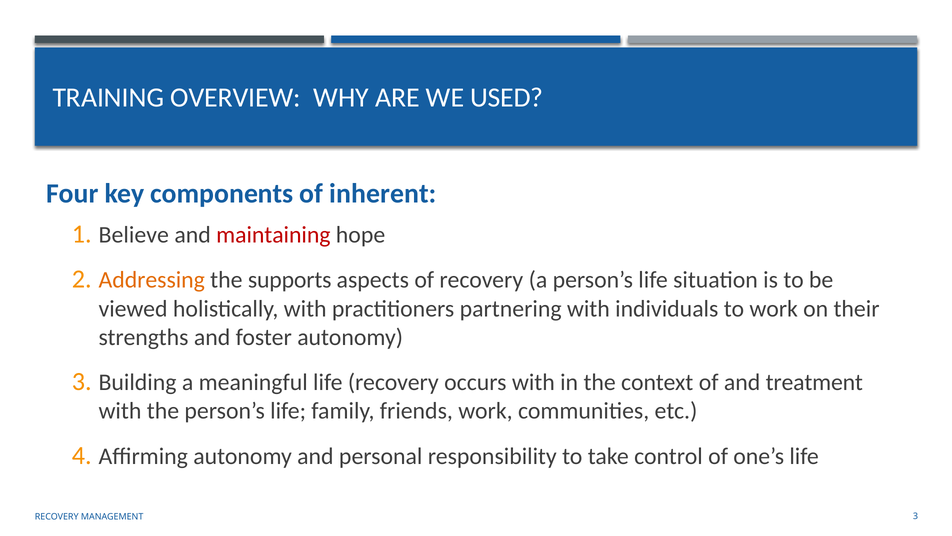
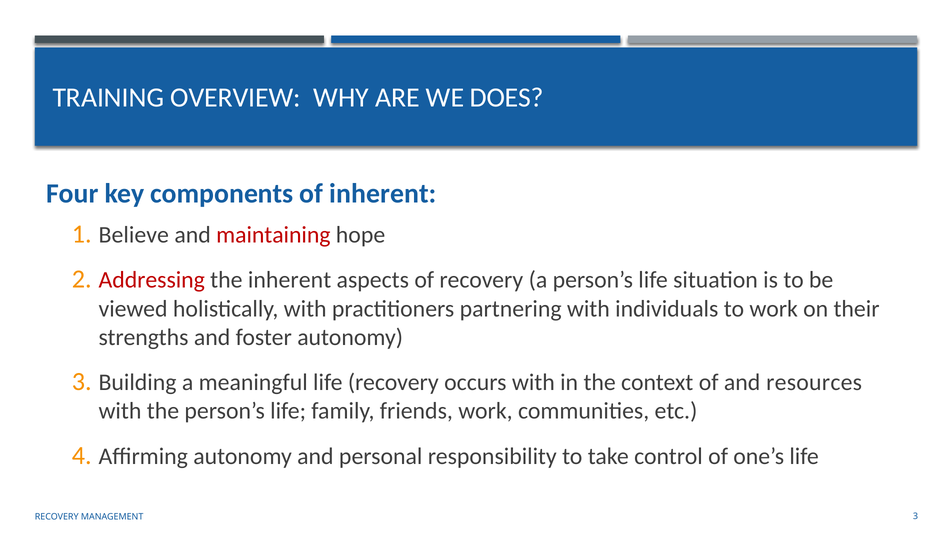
USED: USED -> DOES (507, 97)
Addressing colour: orange -> red (152, 280)
the supports: supports -> inherent (290, 280)
treatment: treatment -> resources (814, 382)
